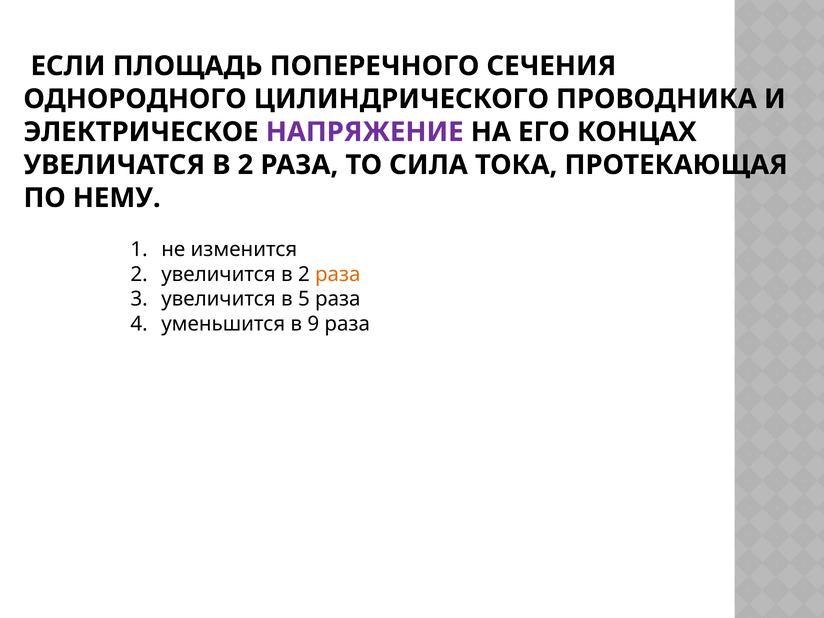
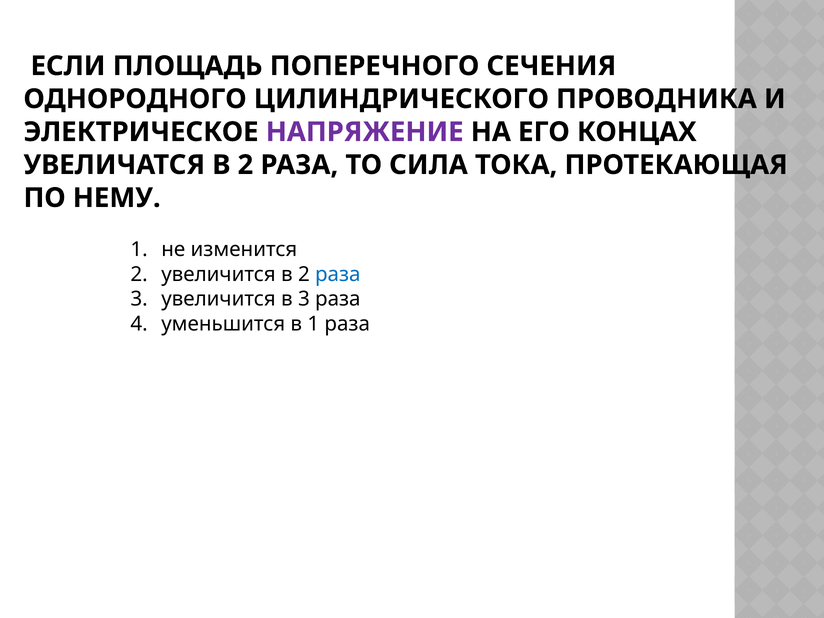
раза colour: orange -> blue (338, 274)
в 5: 5 -> 3 (304, 299)
в 9: 9 -> 1 (313, 324)
